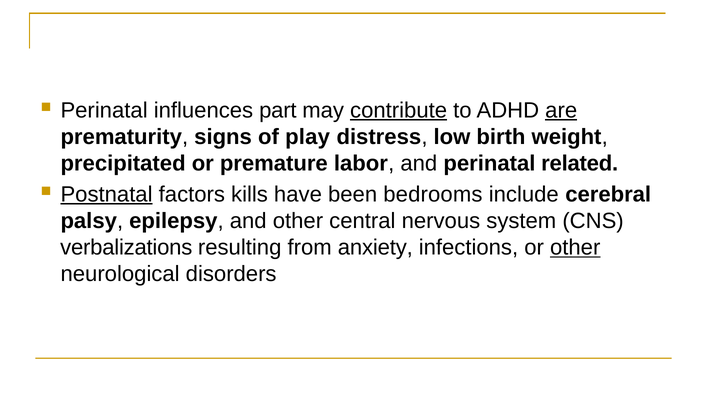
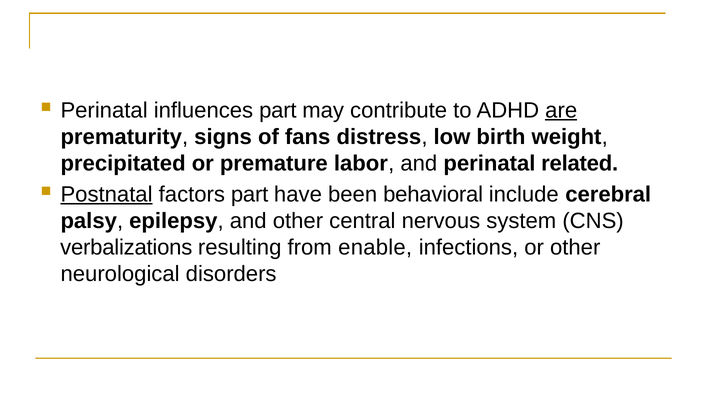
contribute underline: present -> none (399, 110)
play: play -> fans (308, 137)
factors kills: kills -> part (250, 194)
bedrooms: bedrooms -> behavioral (433, 194)
anxiety: anxiety -> enable (375, 247)
other underline: present -> none (575, 247)
